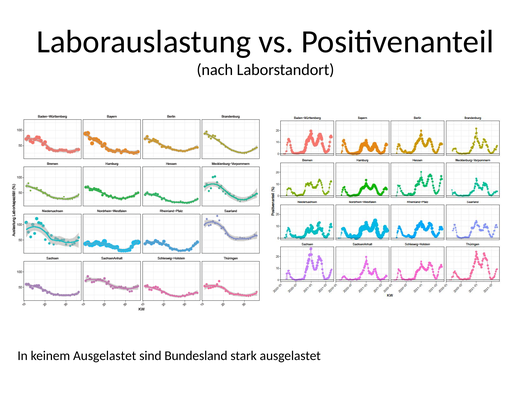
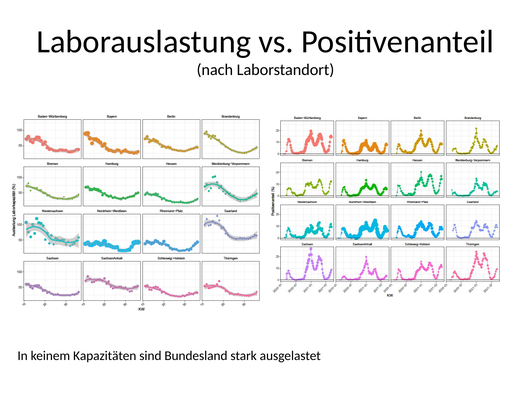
keinem Ausgelastet: Ausgelastet -> Kapazitäten (105, 355)
